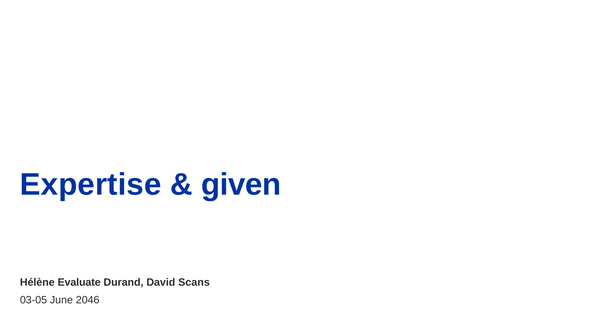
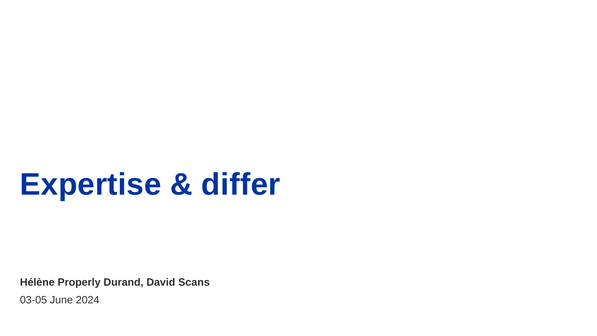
given: given -> differ (241, 185)
Evaluate: Evaluate -> Properly (79, 282)
2046: 2046 -> 2024 (88, 300)
